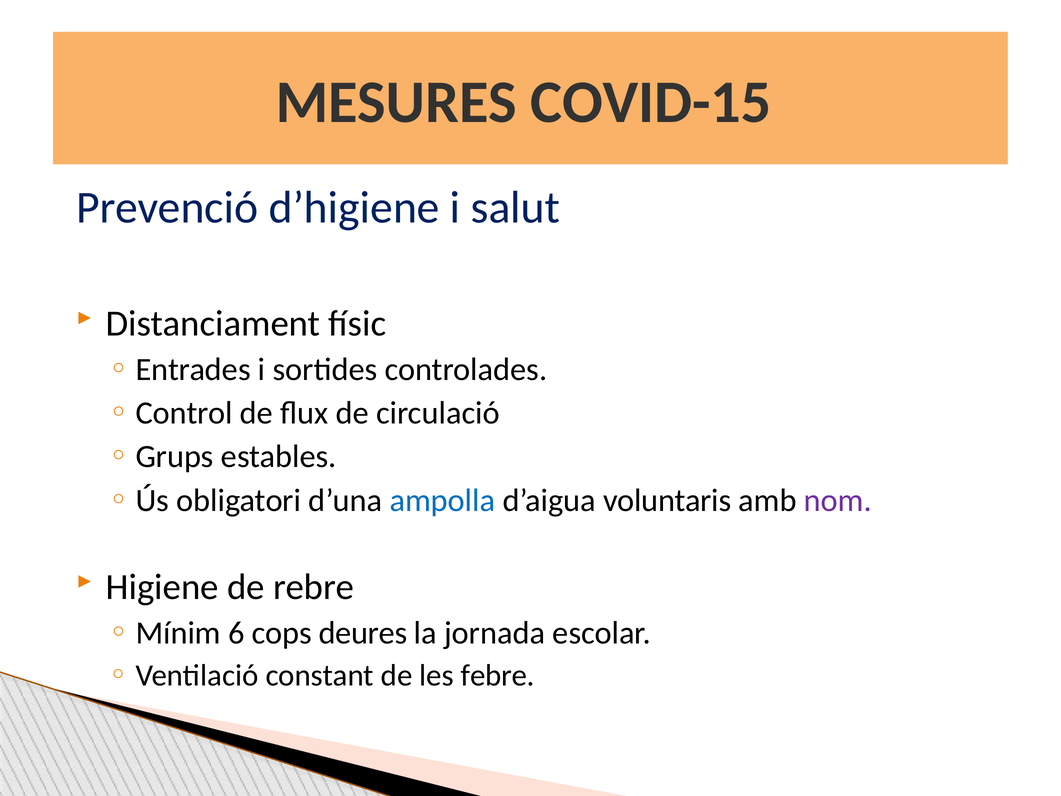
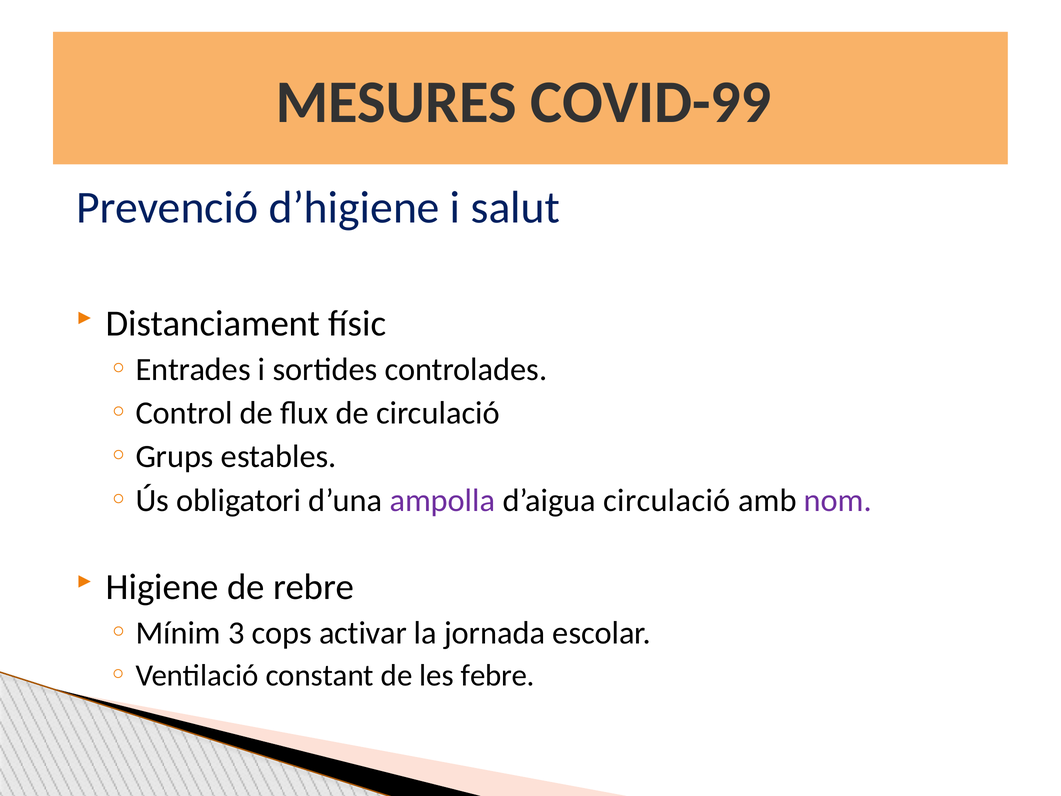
COVID-15: COVID-15 -> COVID-99 (651, 102)
ampolla colour: blue -> purple (442, 500)
d’aigua voluntaris: voluntaris -> circulació (667, 500)
6: 6 -> 3 (236, 633)
deures: deures -> activar (363, 633)
